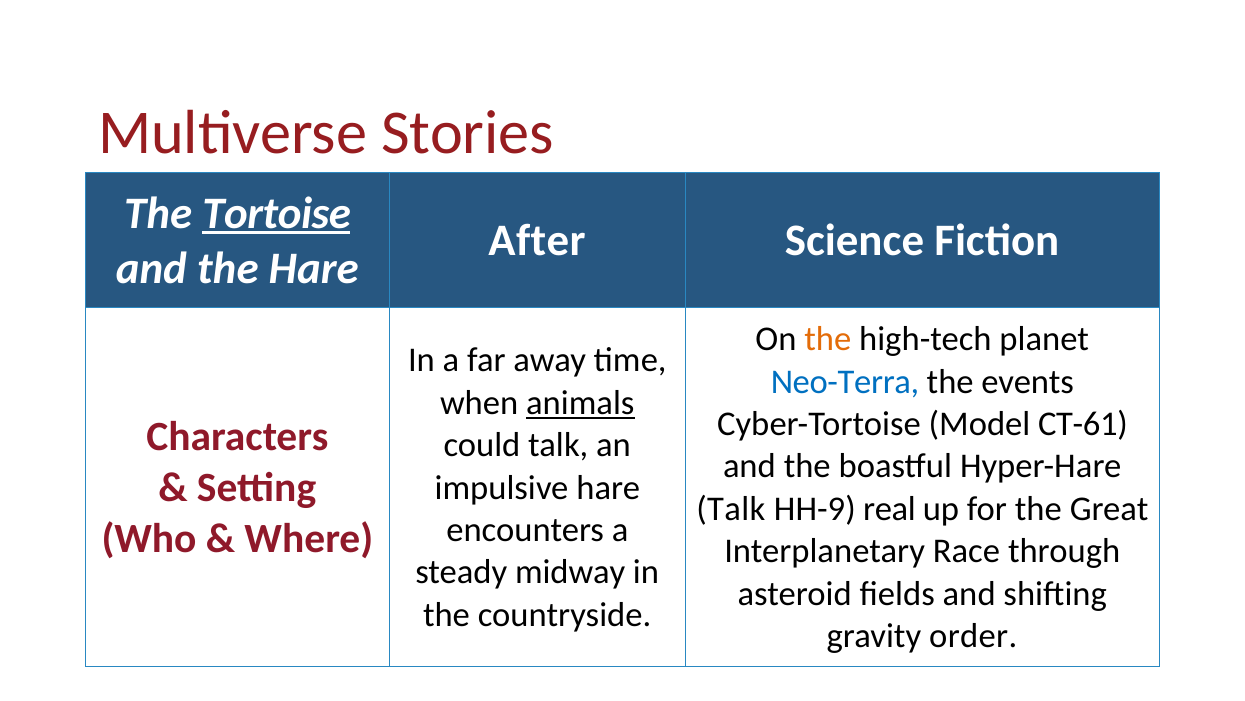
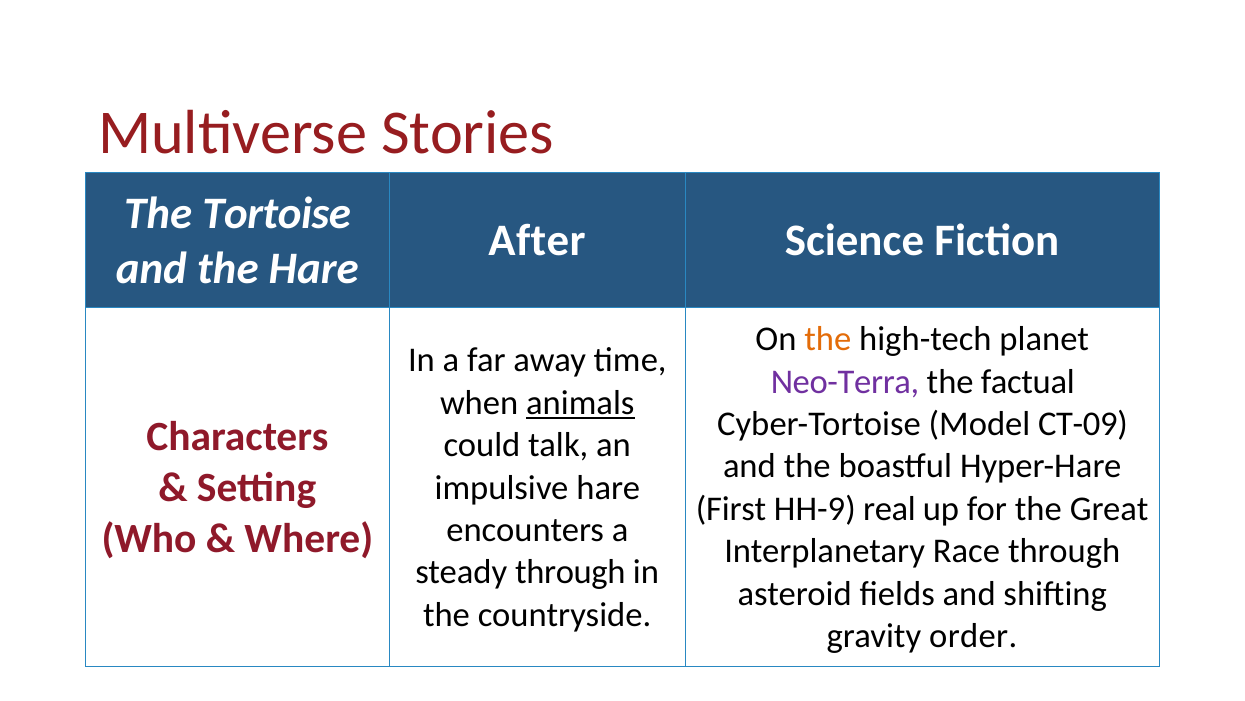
Tortoise underline: present -> none (277, 213)
Neo-Terra colour: blue -> purple (845, 381)
events: events -> factual (1028, 381)
CT-61: CT-61 -> CT-09 (1083, 424)
Talk: Talk -> First (731, 508)
steady midway: midway -> through (570, 572)
